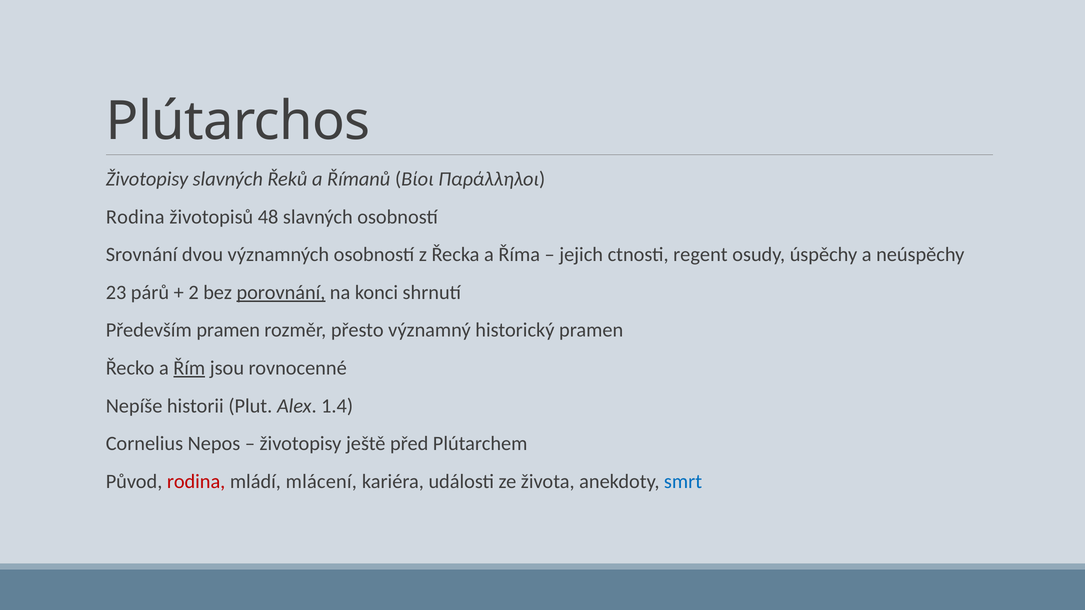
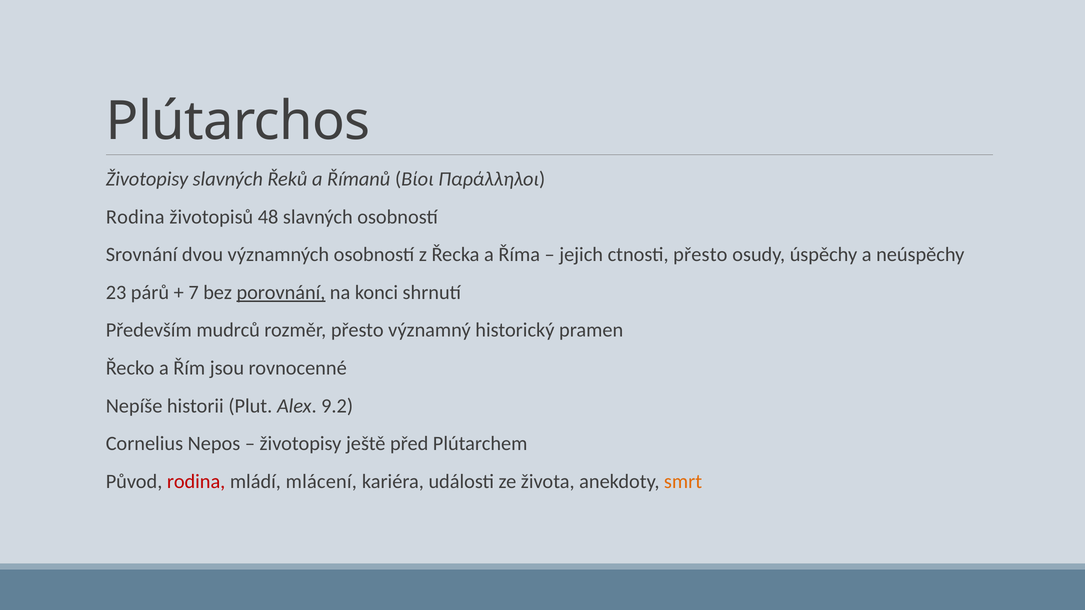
ctnosti regent: regent -> přesto (700, 255)
2: 2 -> 7 (194, 293)
Především pramen: pramen -> mudrců (228, 330)
Řím underline: present -> none (189, 368)
1.4: 1.4 -> 9.2 (337, 406)
smrt colour: blue -> orange (683, 482)
